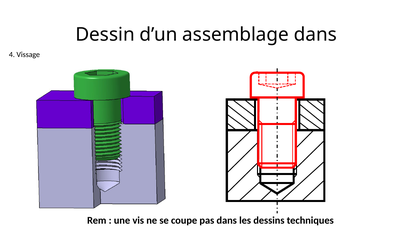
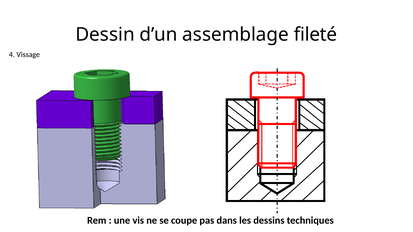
assemblage dans: dans -> fileté (316, 35)
